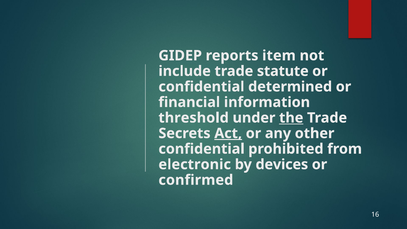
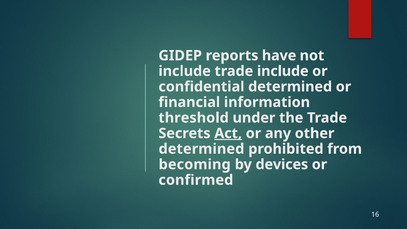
item: item -> have (279, 56)
trade statute: statute -> include (283, 71)
the underline: present -> none (291, 118)
confidential: confidential -> determined (201, 149)
electronic: electronic -> becoming (195, 164)
